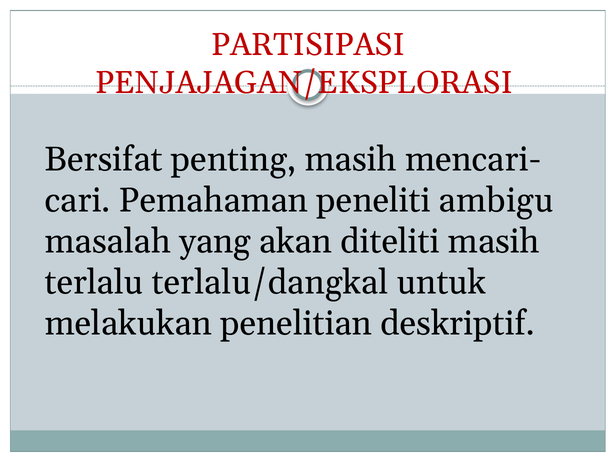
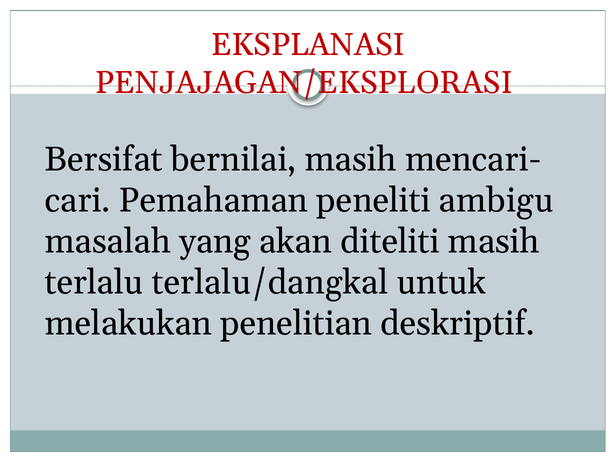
PARTISIPASI: PARTISIPASI -> EKSPLANASI (308, 45)
penting: penting -> bernilai (234, 159)
